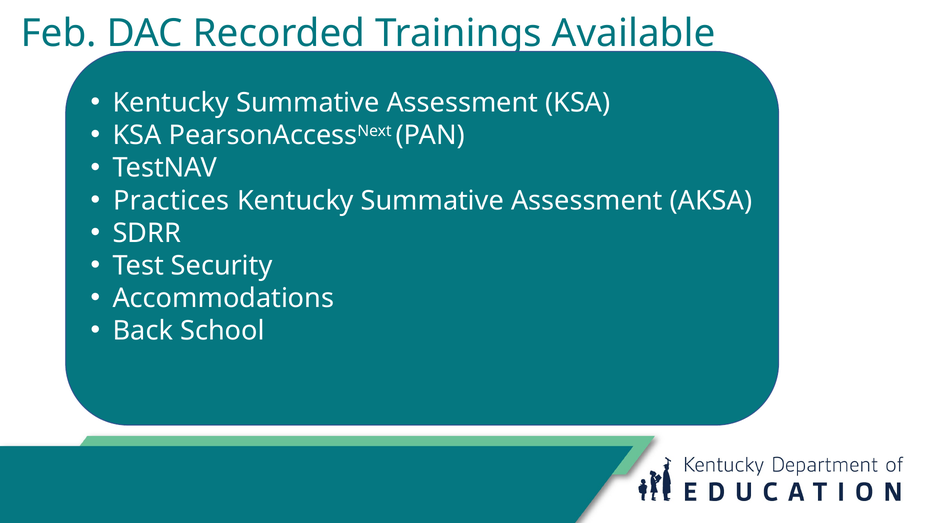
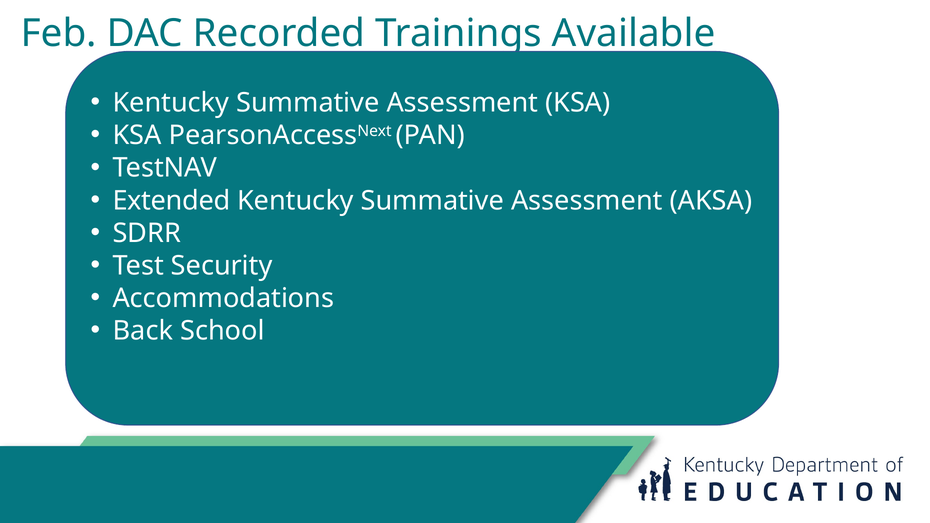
Practices: Practices -> Extended (172, 201)
